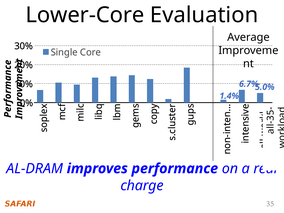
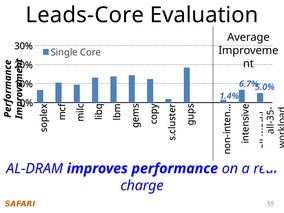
Lower-Core: Lower-Core -> Leads-Core (85, 15)
